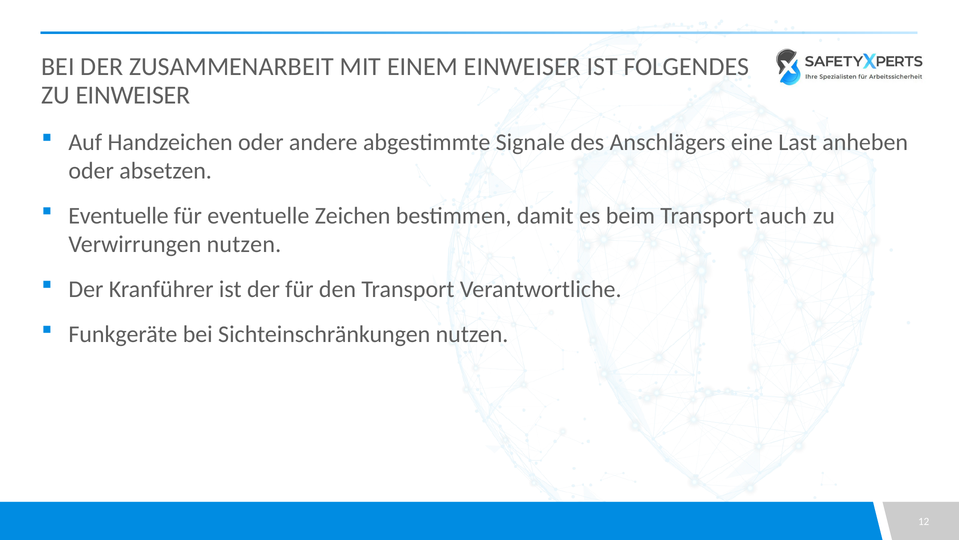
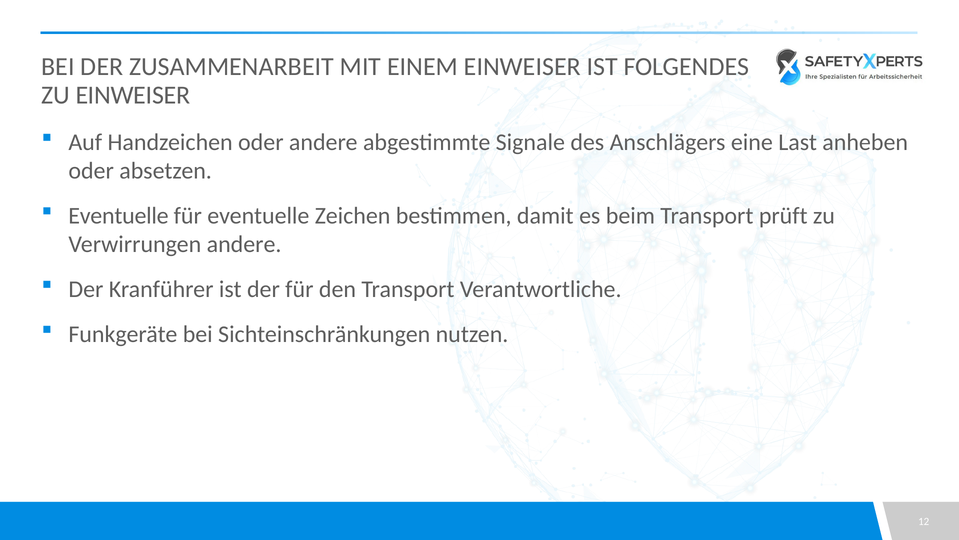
auch: auch -> prüft (783, 216)
Verwirrungen nutzen: nutzen -> andere (244, 244)
